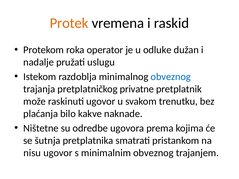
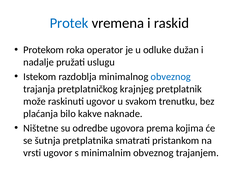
Protek colour: orange -> blue (69, 23)
privatne: privatne -> krajnjeg (137, 89)
nisu: nisu -> vrsti (32, 153)
